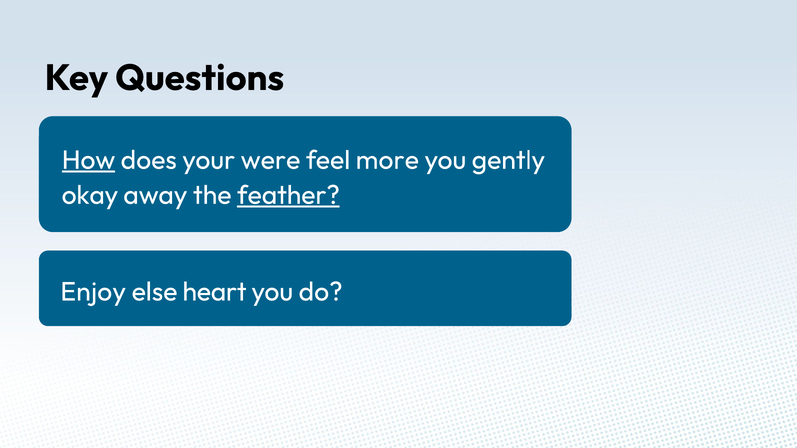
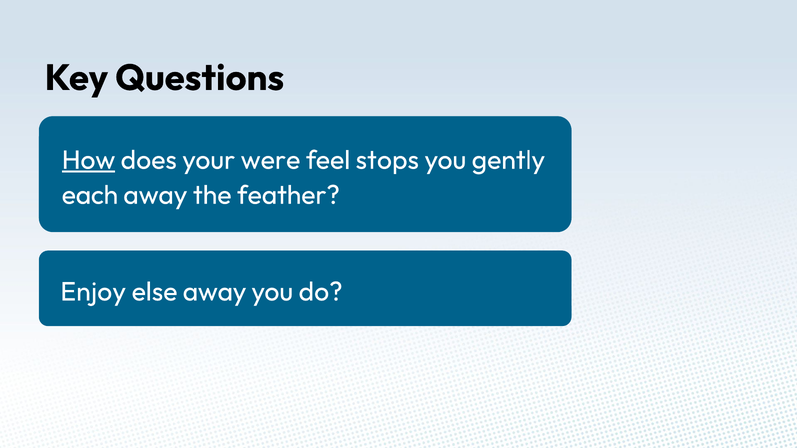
more: more -> stops (387, 160)
okay: okay -> each (90, 195)
feather underline: present -> none (288, 195)
else heart: heart -> away (215, 292)
